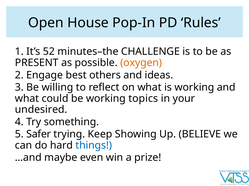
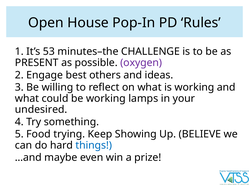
52: 52 -> 53 (49, 52)
oxygen colour: orange -> purple (141, 63)
topics: topics -> lamps (143, 99)
Safer: Safer -> Food (39, 135)
